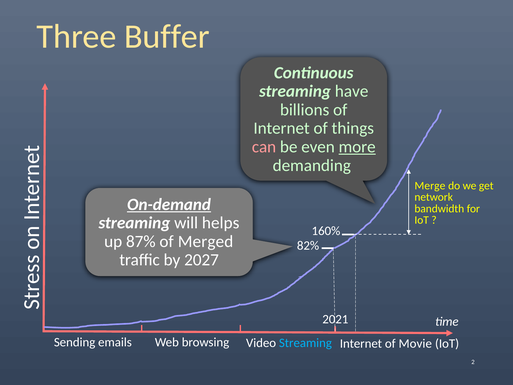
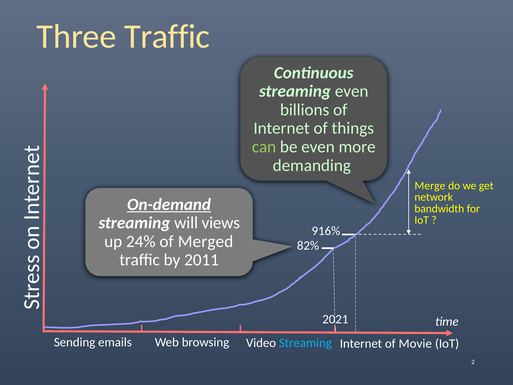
Three Buffer: Buffer -> Traffic (167, 36)
streaming have: have -> even (352, 91)
can colour: pink -> light green (264, 147)
more underline: present -> none (357, 147)
helps: helps -> views (221, 223)
160%: 160% -> 916% (326, 231)
87%: 87% -> 24% (141, 241)
2027: 2027 -> 2011 (202, 260)
